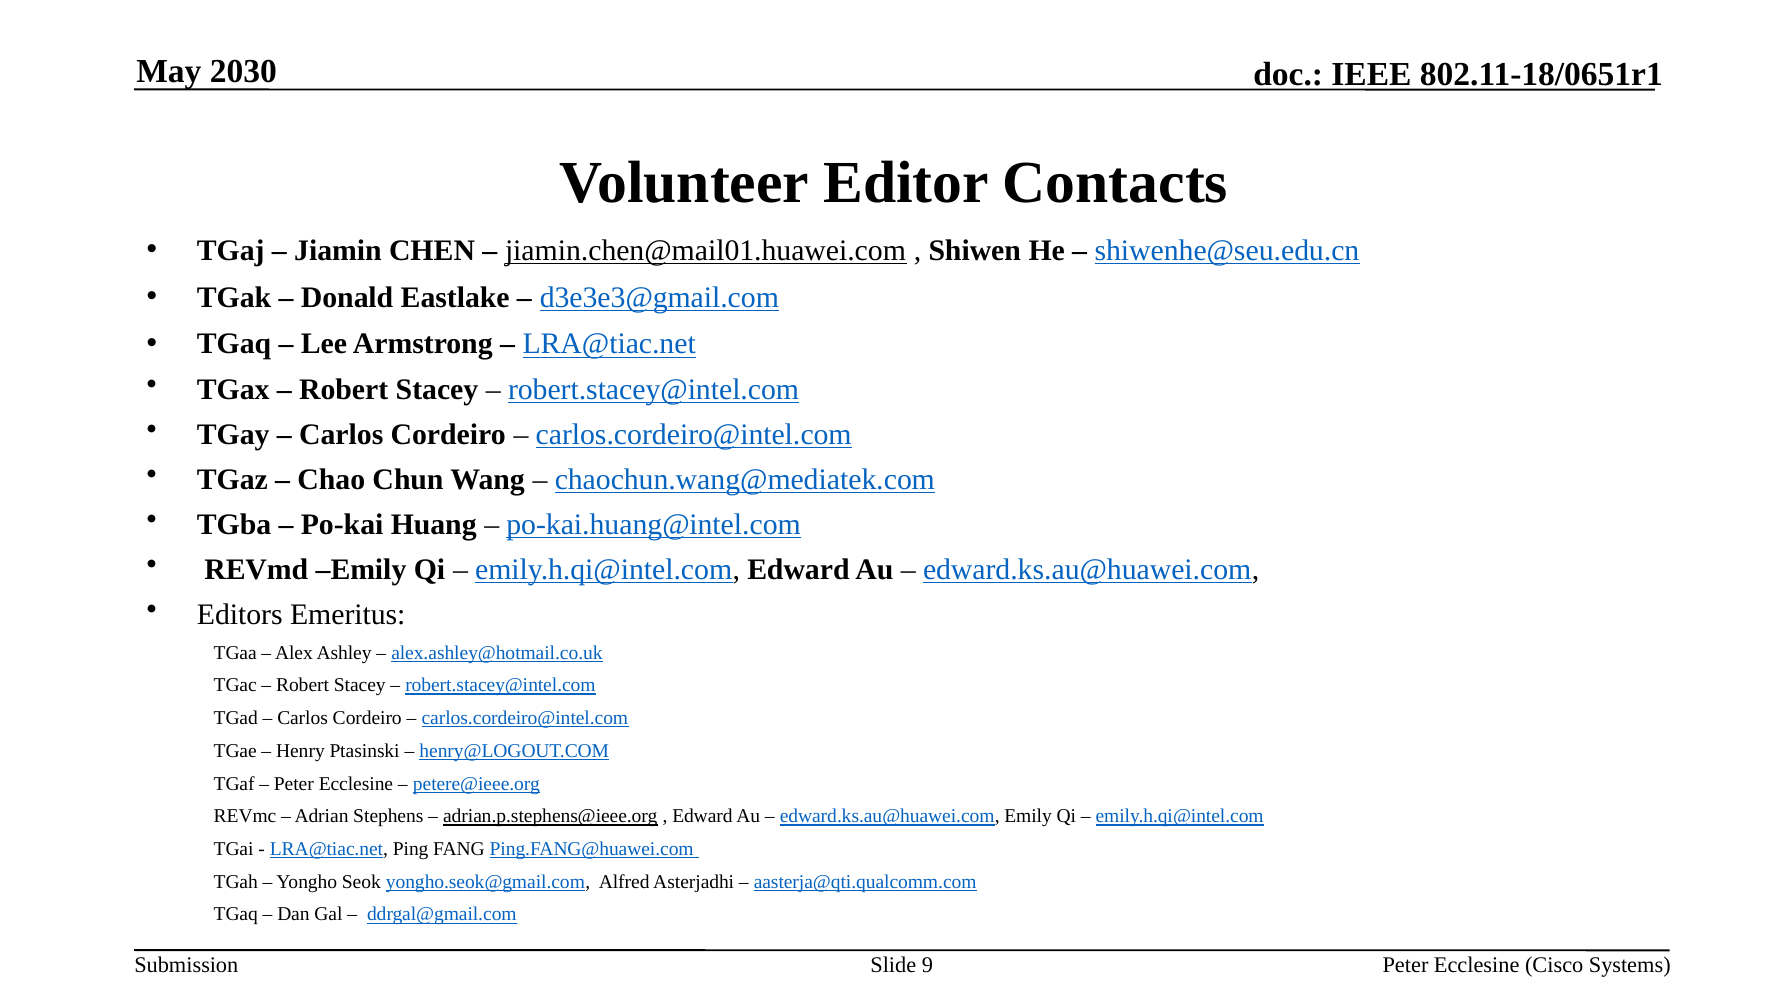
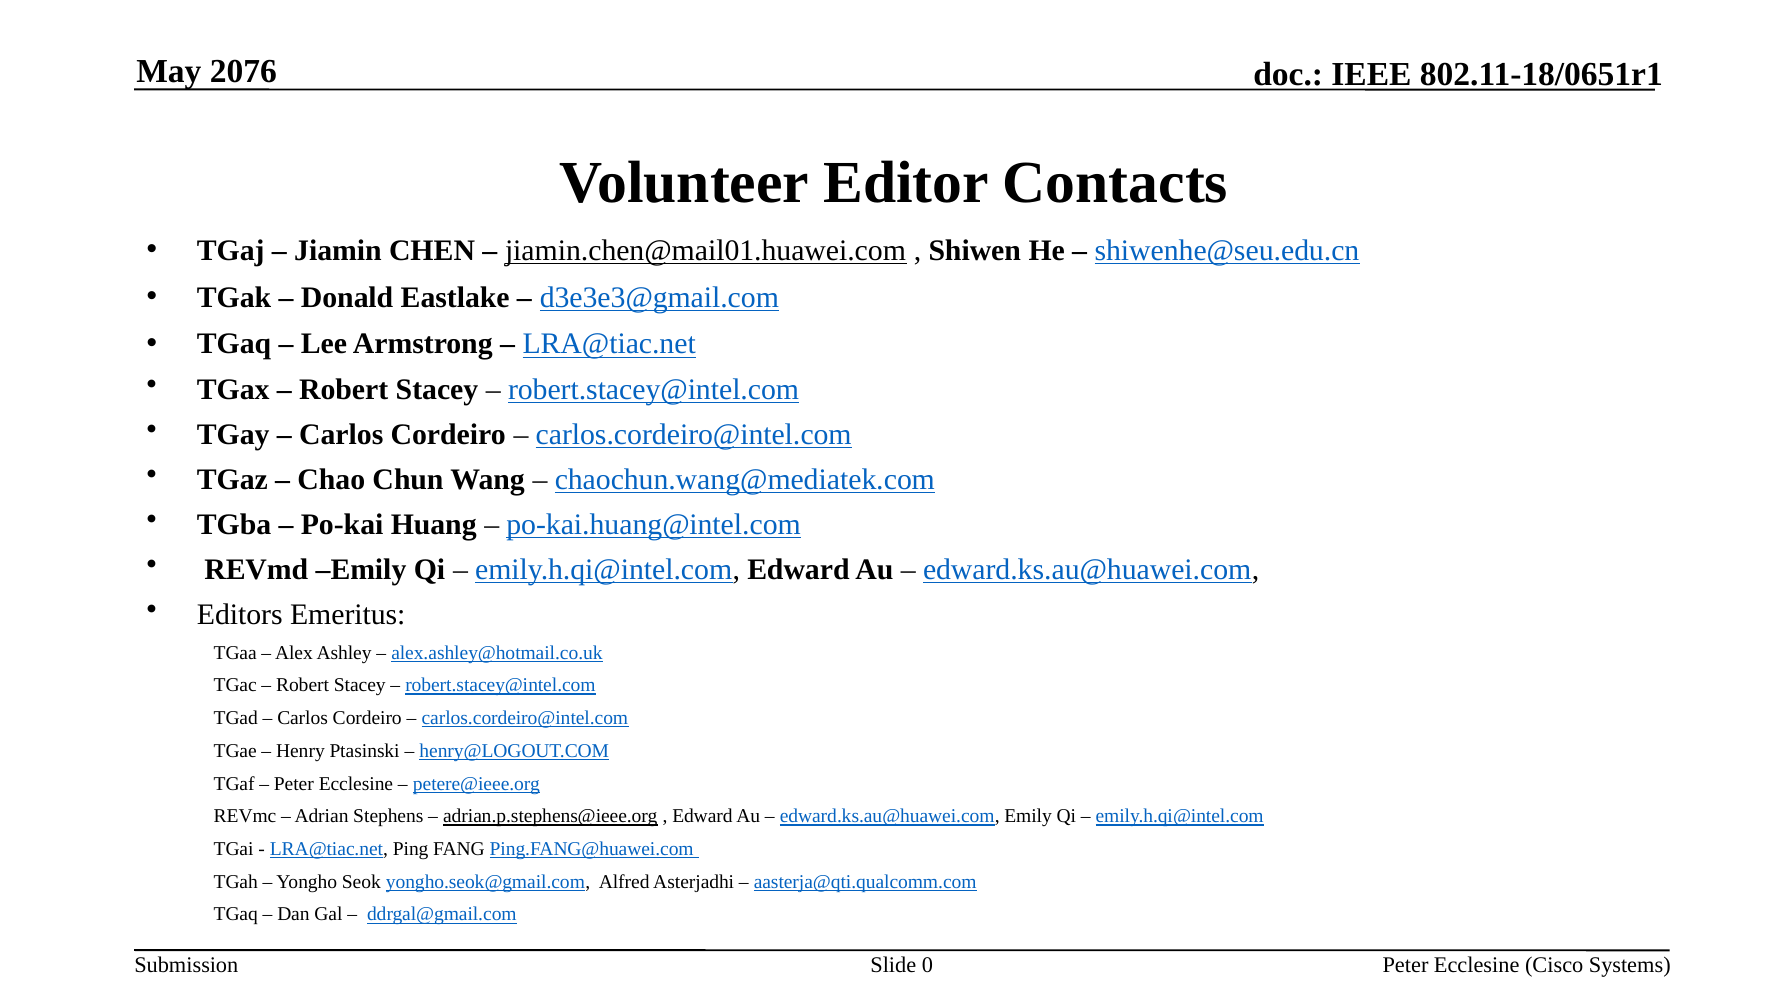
2030: 2030 -> 2076 (243, 71)
9: 9 -> 0 (928, 965)
